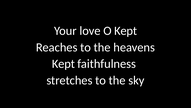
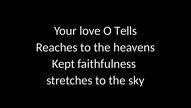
O Kept: Kept -> Tells (126, 31)
